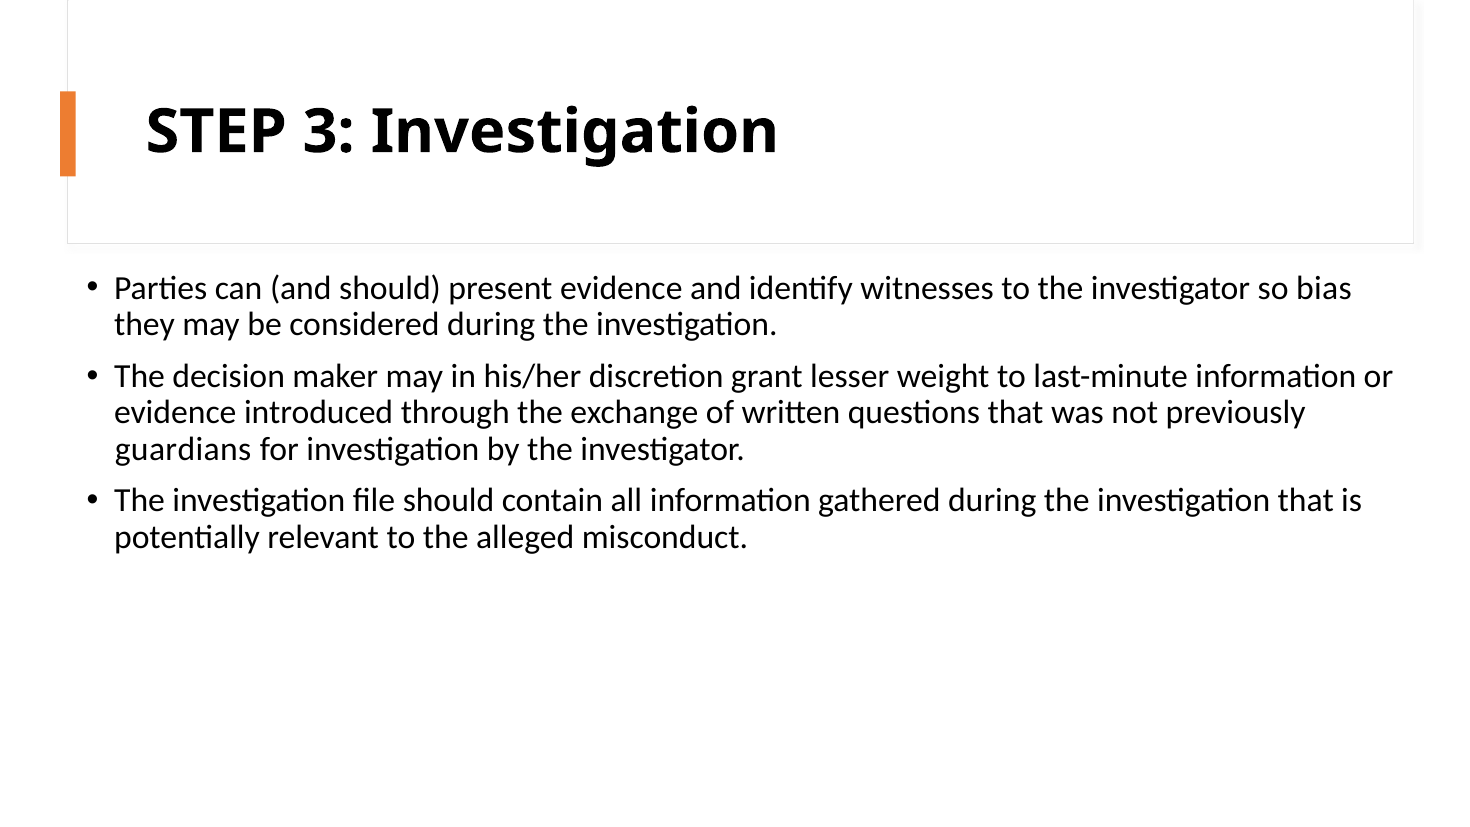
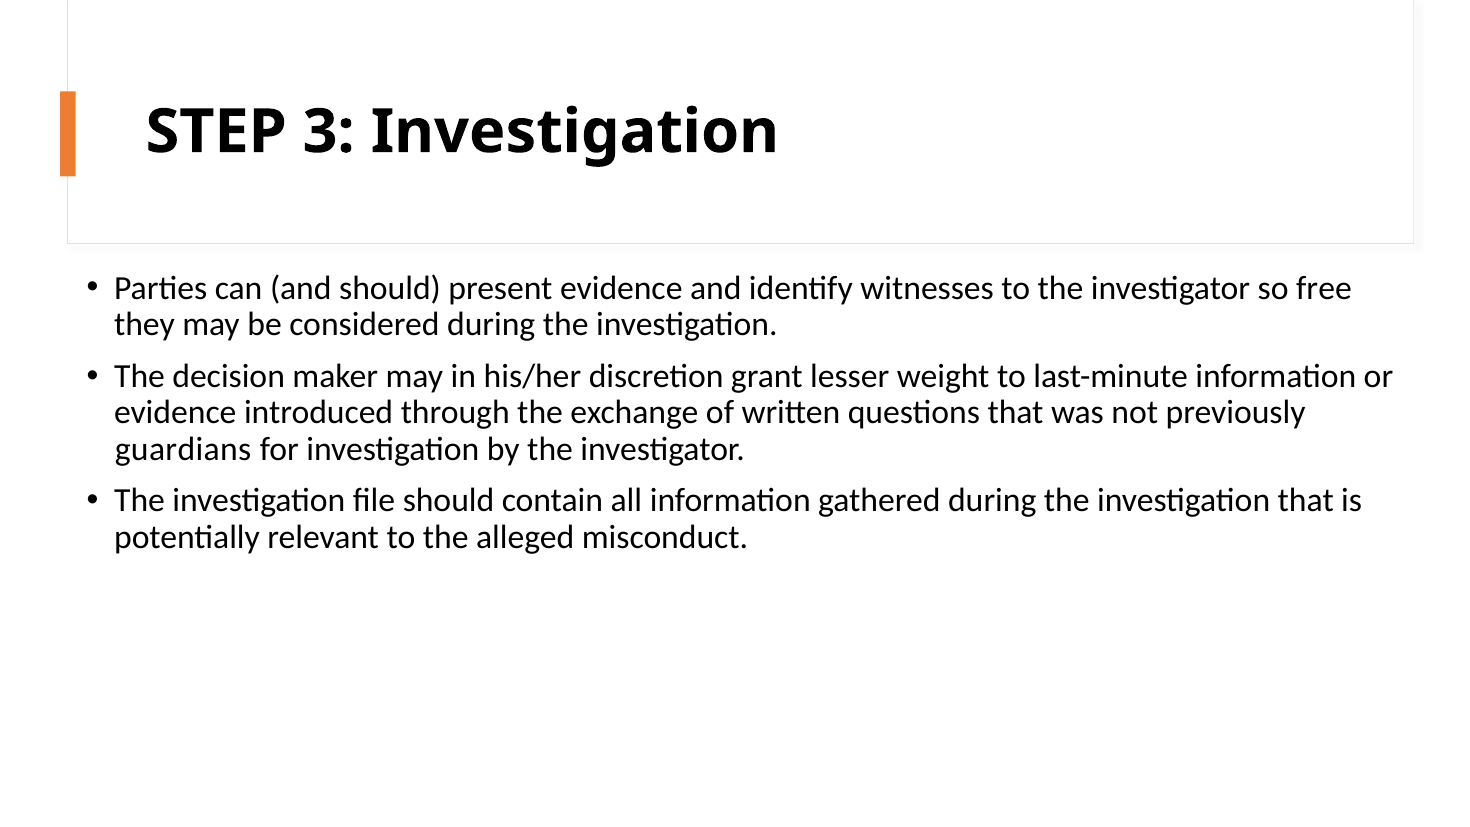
bias: bias -> free (1324, 288)
